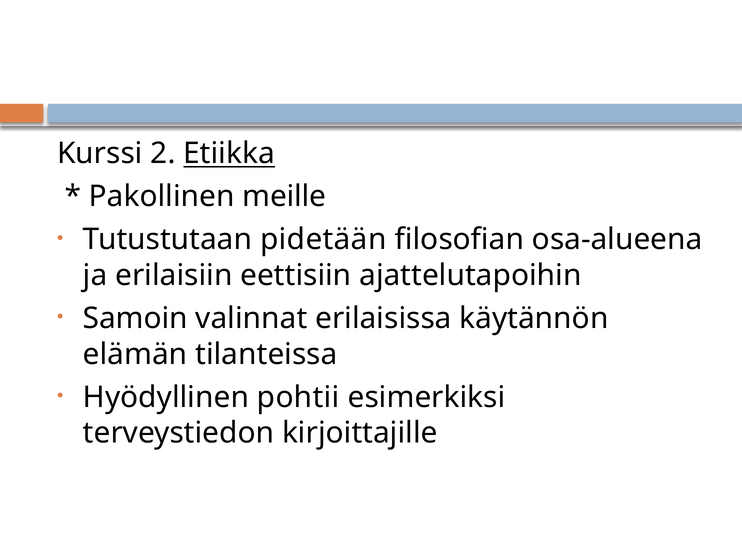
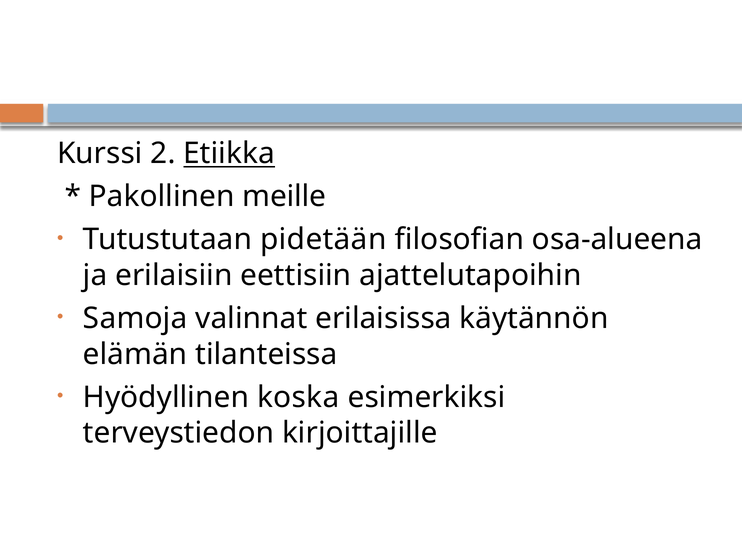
Samoin: Samoin -> Samoja (135, 319)
pohtii: pohtii -> koska (298, 398)
